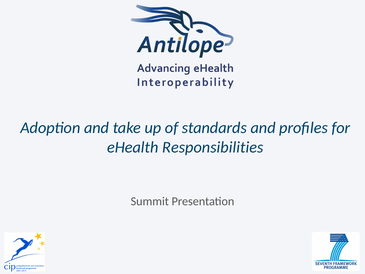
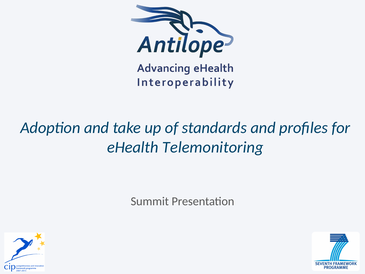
Responsibilities: Responsibilities -> Telemonitoring (213, 147)
